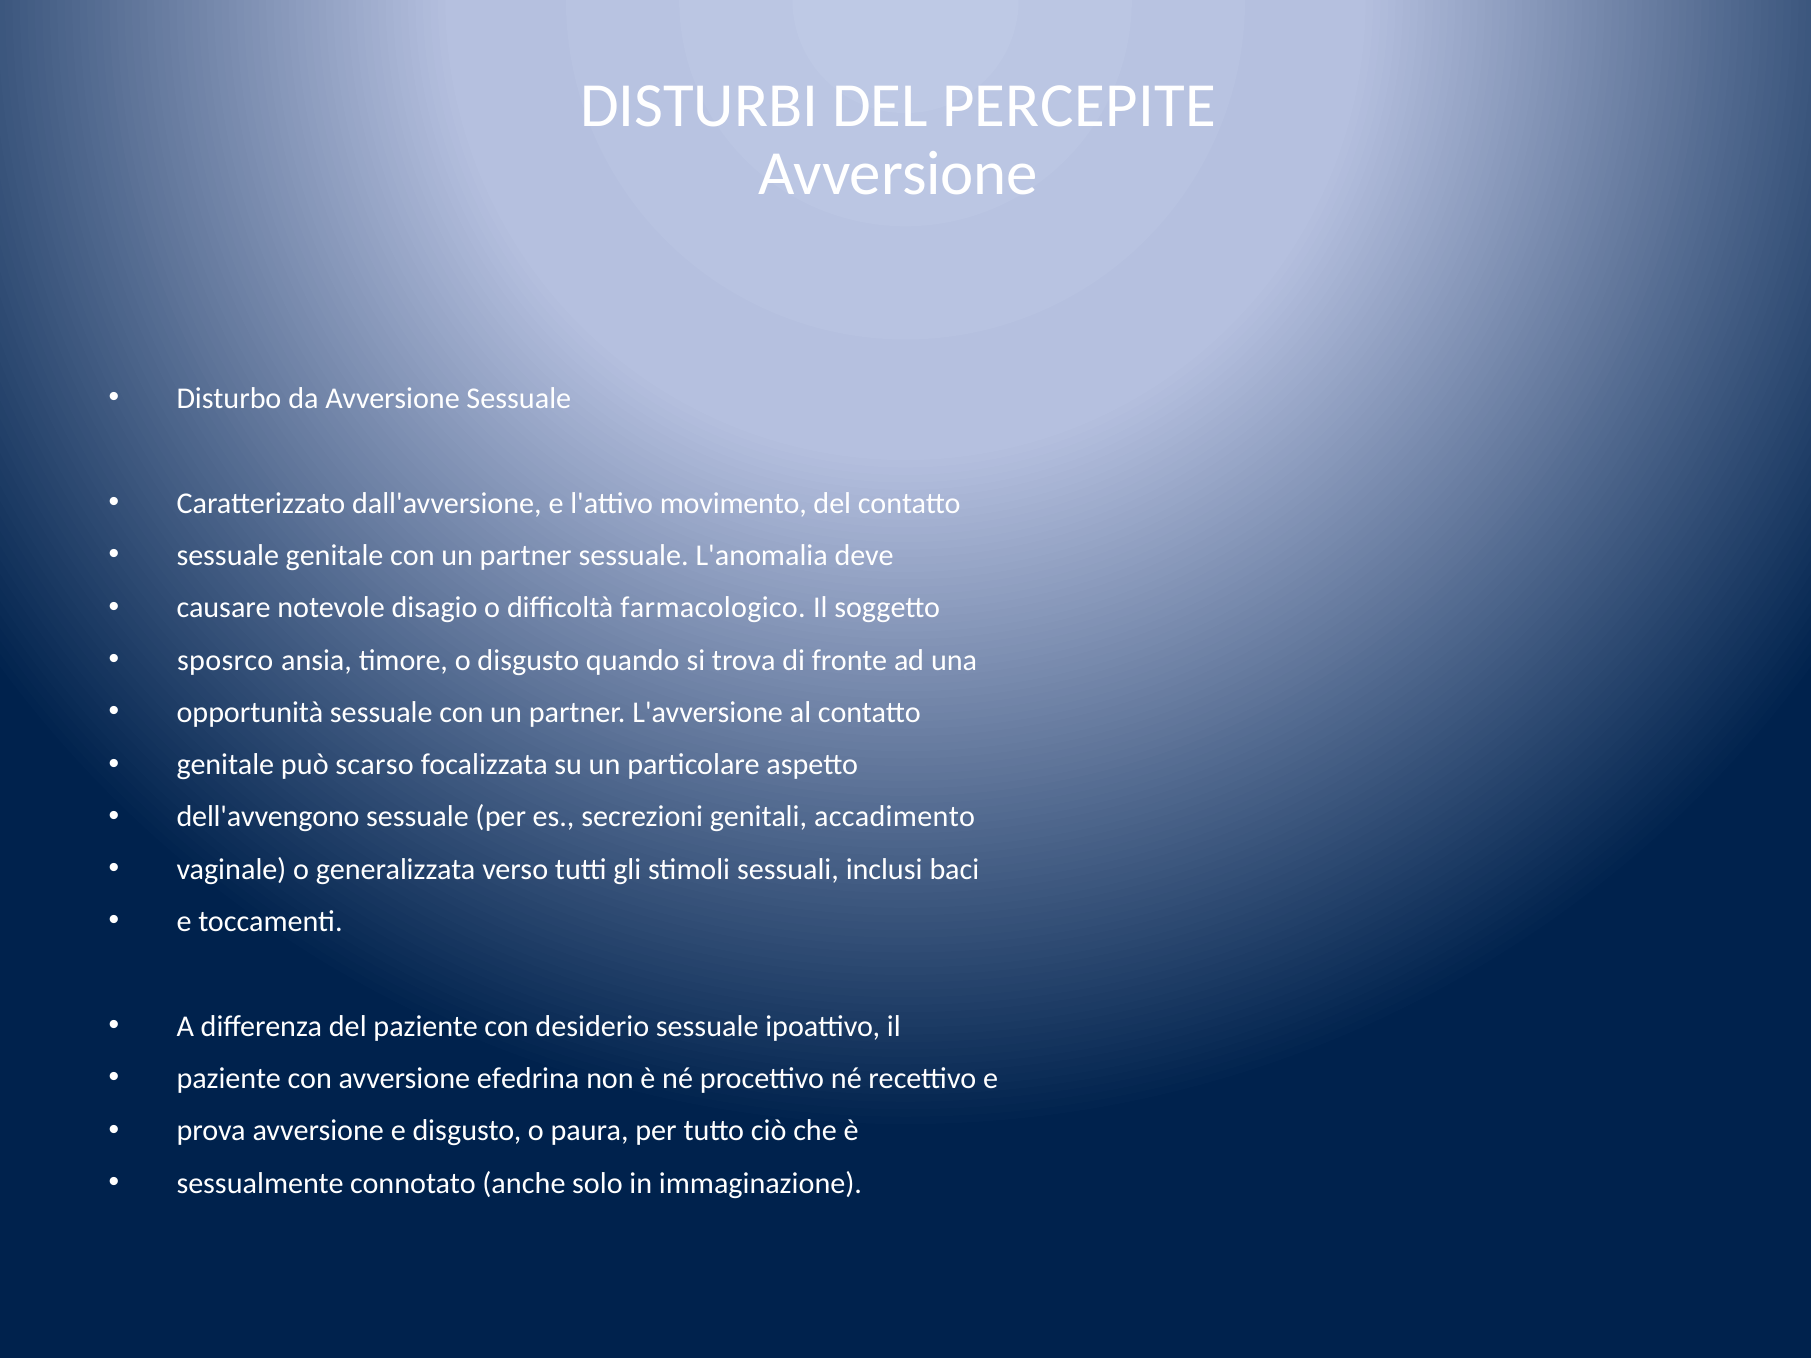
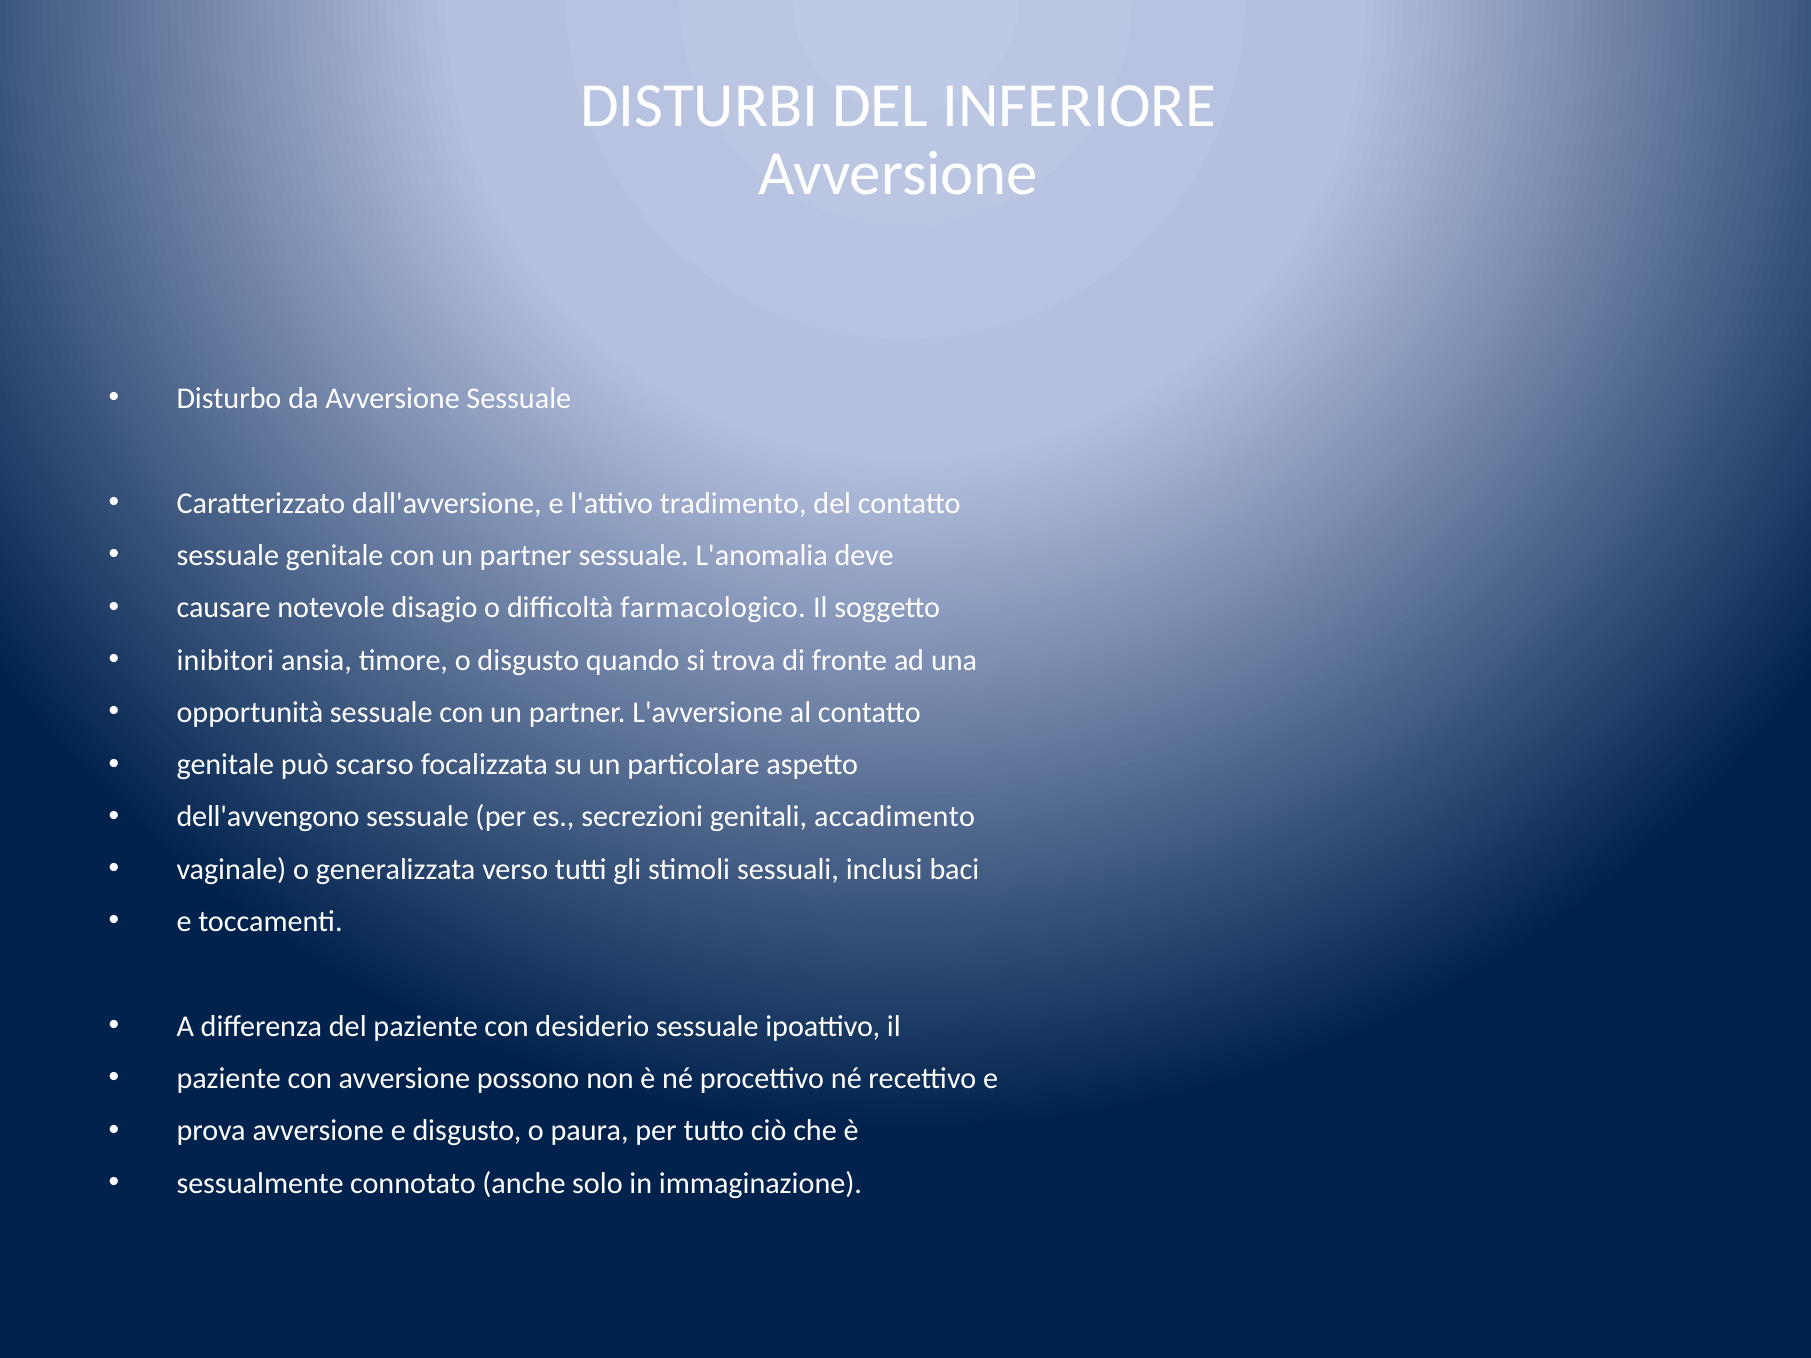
PERCEPITE: PERCEPITE -> INFERIORE (1079, 106)
movimento: movimento -> tradimento (733, 503)
sposrco: sposrco -> inibitori (225, 660)
efedrina: efedrina -> possono (528, 1079)
